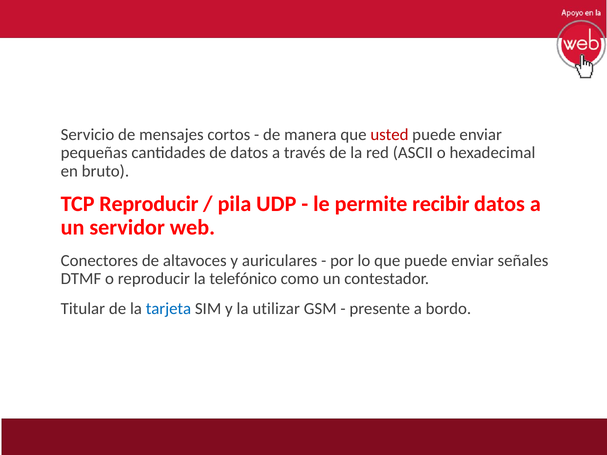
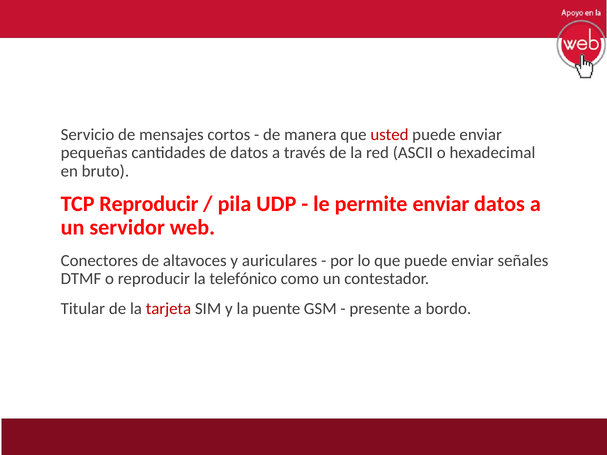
permite recibir: recibir -> enviar (441, 204)
tarjeta colour: blue -> red (168, 309)
utilizar: utilizar -> puente (276, 309)
